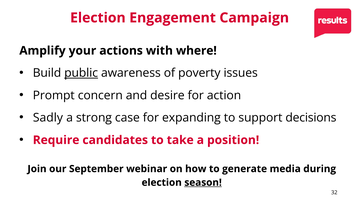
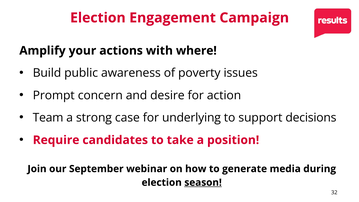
public underline: present -> none (81, 73)
Sadly: Sadly -> Team (48, 118)
expanding: expanding -> underlying (191, 118)
